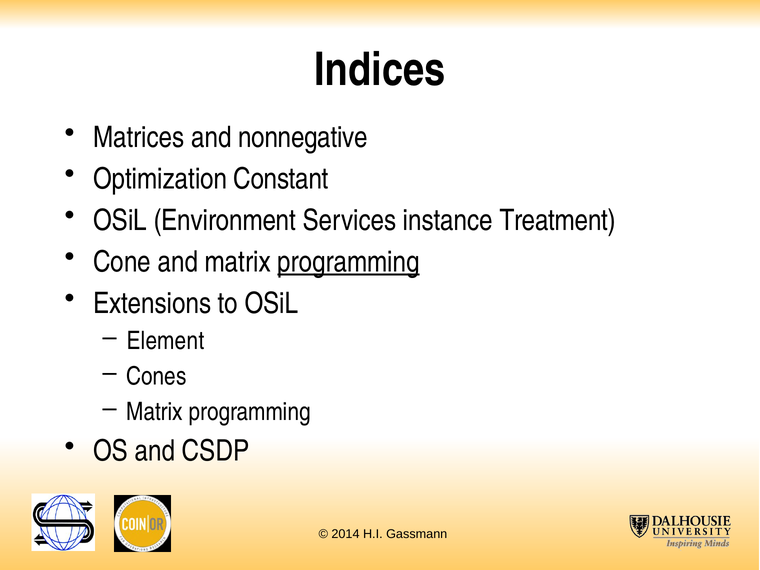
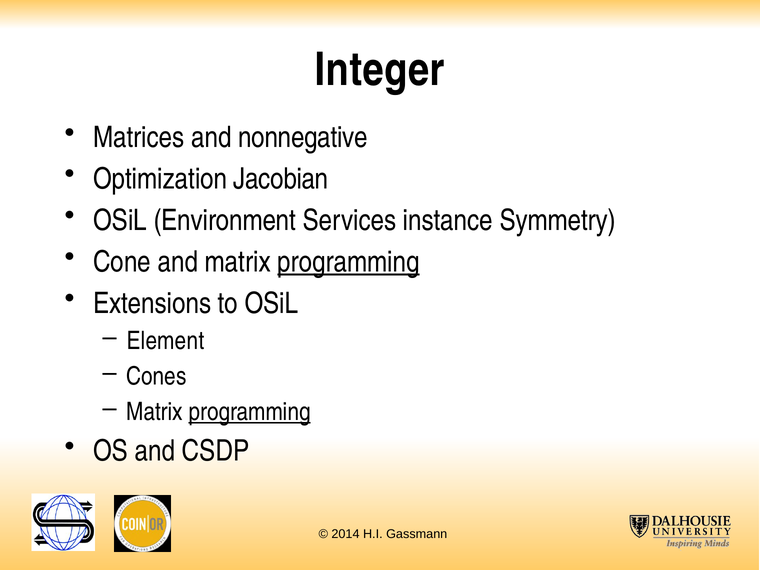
Indices: Indices -> Integer (380, 70)
Constant: Constant -> Jacobian (281, 179)
Treatment: Treatment -> Symmetry (558, 220)
programming underline: none -> present (250, 412)
